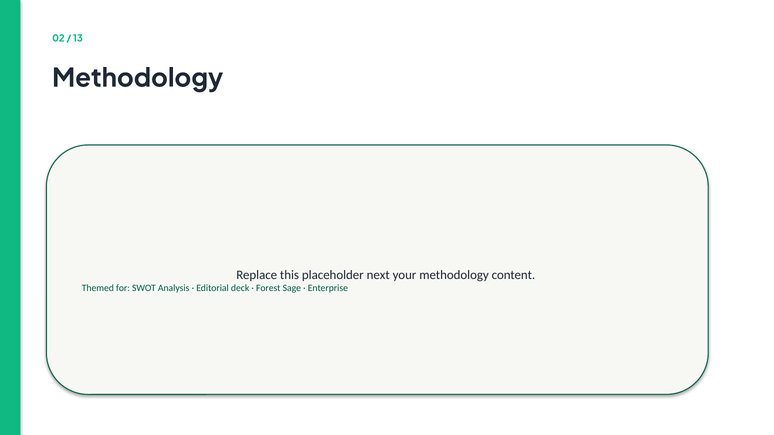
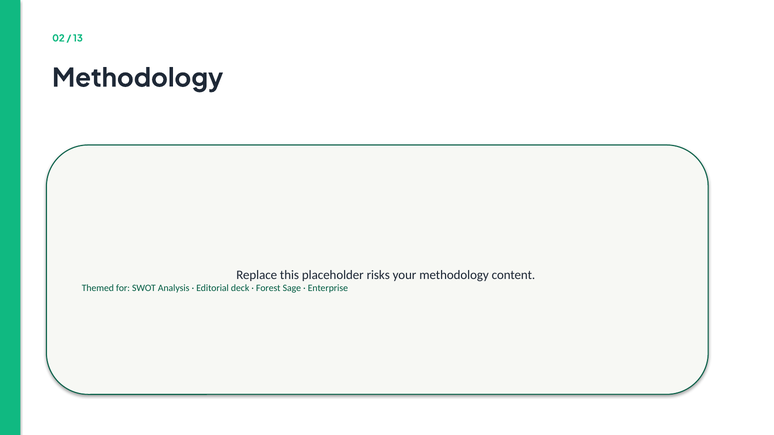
next: next -> risks (378, 275)
